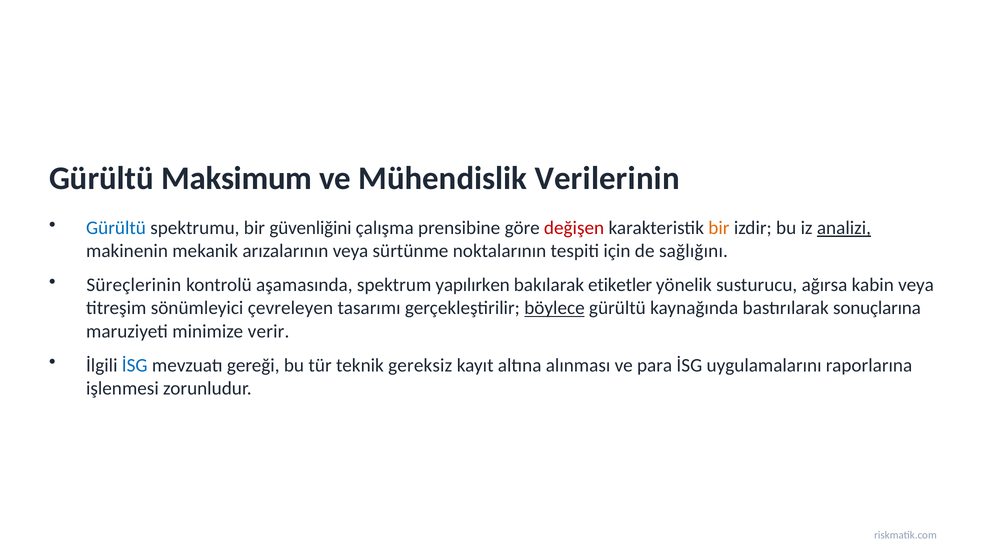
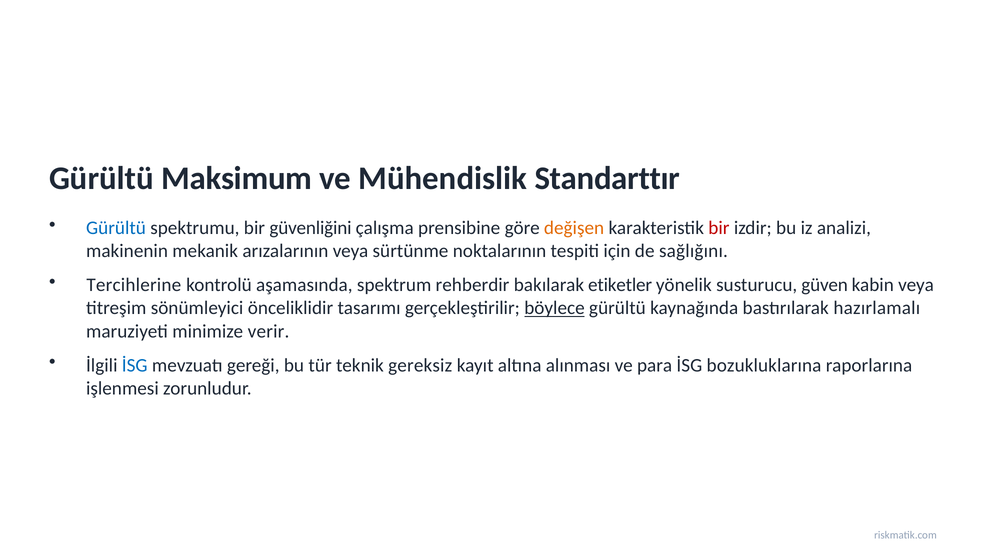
Verilerinin: Verilerinin -> Standarttır (607, 178)
değişen colour: red -> orange (574, 228)
bir colour: orange -> red (719, 228)
analizi underline: present -> none (844, 228)
Süreçlerinin: Süreçlerinin -> Tercihlerine (134, 285)
yapılırken: yapılırken -> rehberdir (473, 285)
ağırsa: ağırsa -> güven (825, 285)
çevreleyen: çevreleyen -> önceliklidir (291, 308)
sonuçlarına: sonuçlarına -> hazırlamalı (877, 308)
uygulamalarını: uygulamalarını -> bozukluklarına (764, 365)
